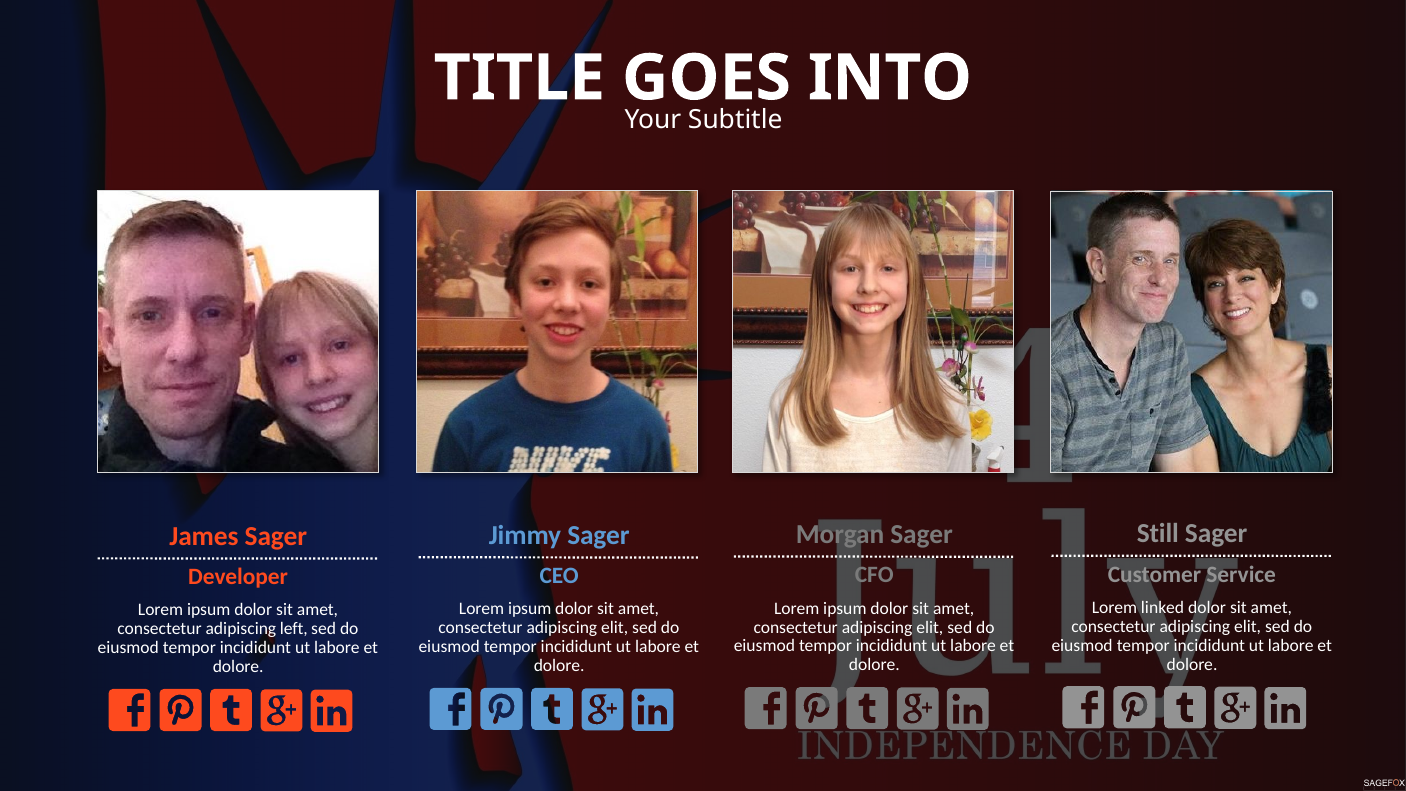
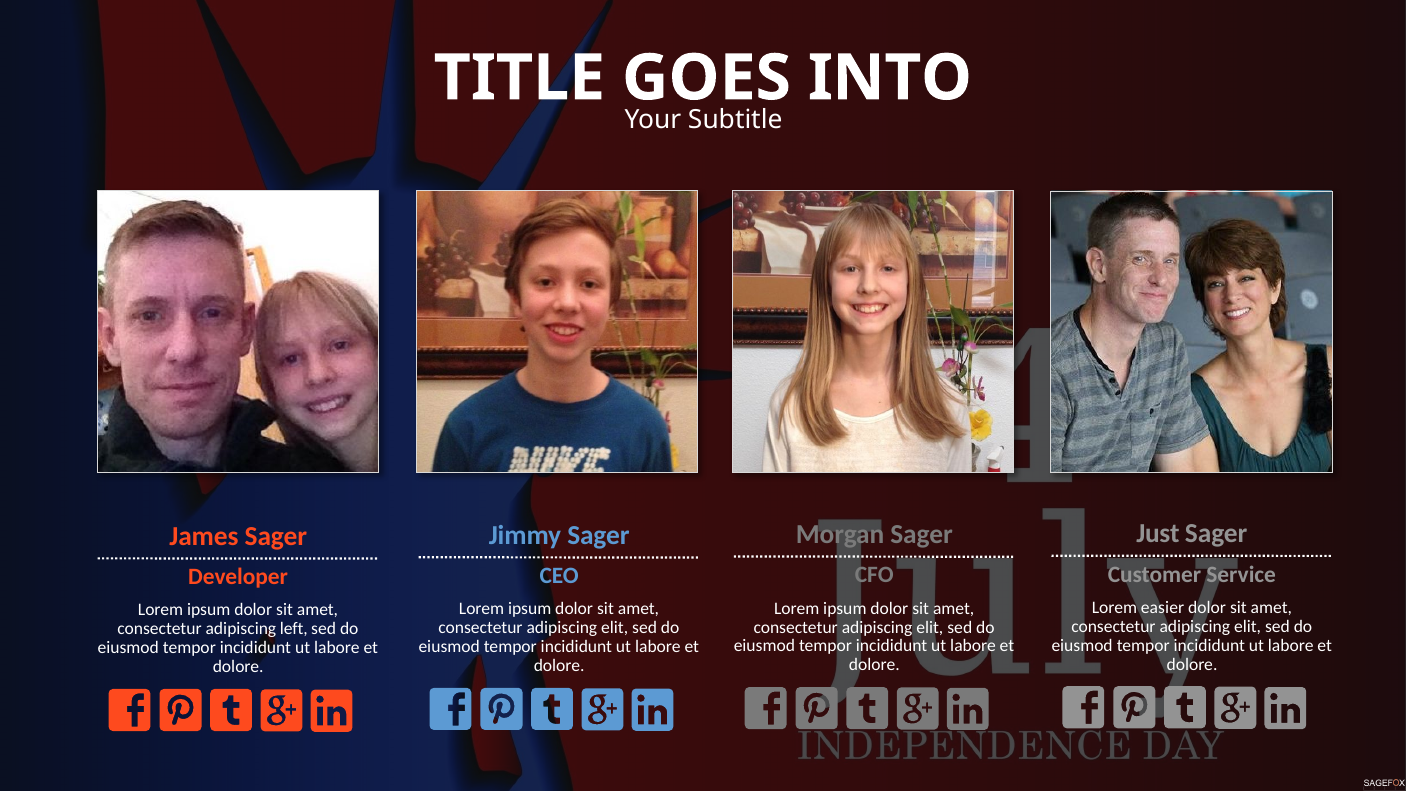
Still: Still -> Just (1158, 534)
linked: linked -> easier (1163, 607)
